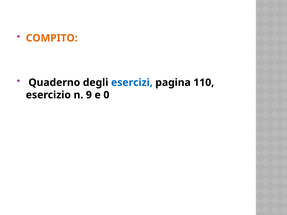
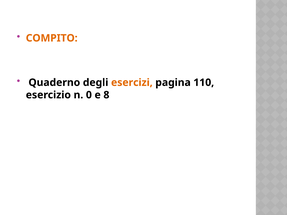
esercizi colour: blue -> orange (132, 83)
9: 9 -> 0 (89, 95)
0: 0 -> 8 (106, 95)
